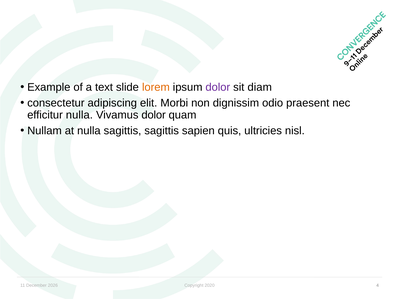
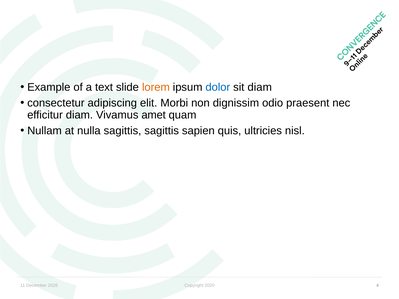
dolor colour: purple -> blue (218, 87)
efficitur nulla: nulla -> diam (79, 115)
Vivamus dolor: dolor -> amet (154, 115)
